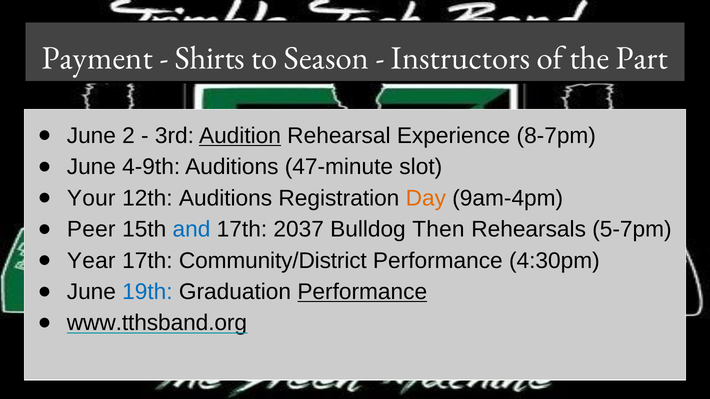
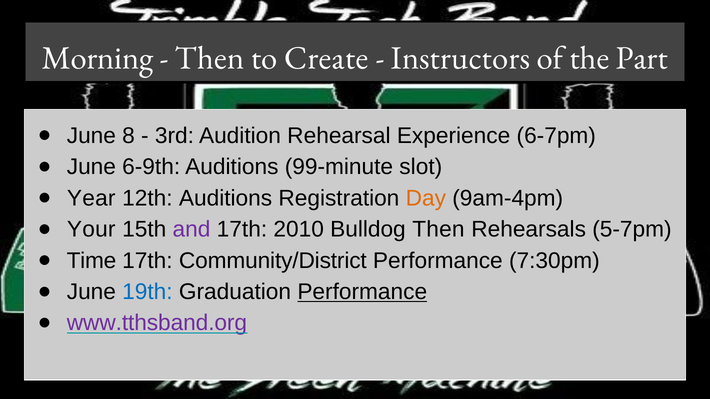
Payment: Payment -> Morning (97, 58)
Shirts: Shirts -> Then (210, 58)
Season: Season -> Create (326, 58)
2: 2 -> 8 (128, 136)
Audition underline: present -> none (240, 136)
8-7pm: 8-7pm -> 6-7pm (556, 136)
4-9th: 4-9th -> 6-9th (151, 167)
47-minute: 47-minute -> 99-minute (339, 167)
Your: Your -> Year (91, 198)
Peer: Peer -> Your (91, 230)
and colour: blue -> purple (192, 230)
2037: 2037 -> 2010 (299, 230)
Year: Year -> Time (91, 261)
4:30pm: 4:30pm -> 7:30pm (554, 261)
www.tthsband.org colour: black -> purple (157, 323)
